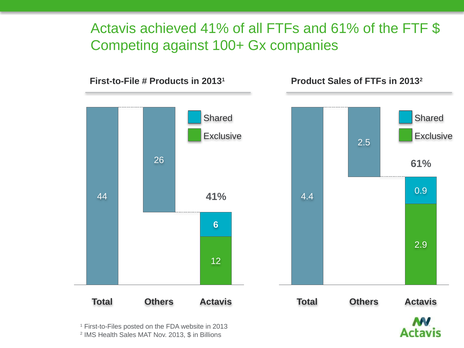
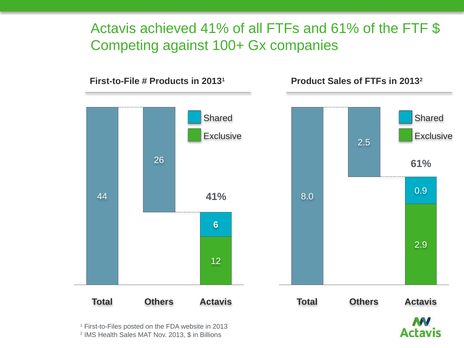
4.4: 4.4 -> 8.0 (307, 197)
